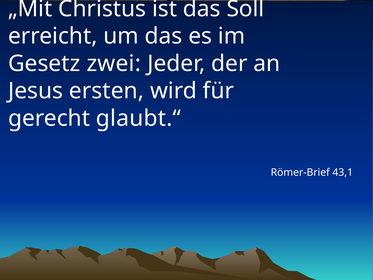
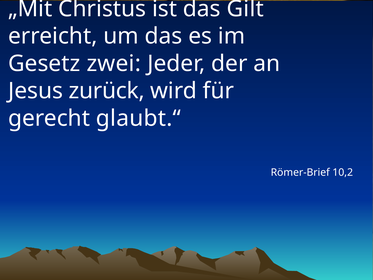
Soll: Soll -> Gilt (245, 9)
ersten: ersten -> zurück (107, 91)
43,1: 43,1 -> 10,2 (343, 172)
